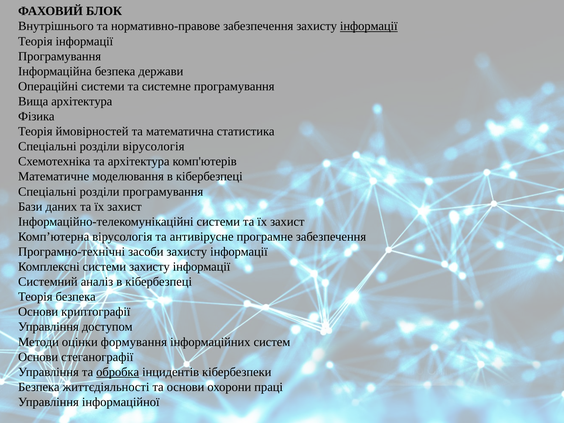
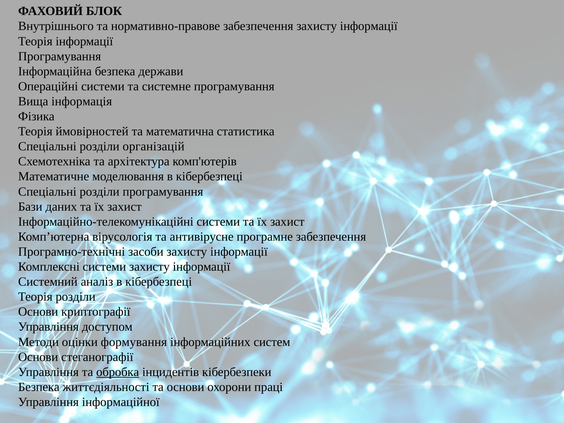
інформації underline: present -> none (369, 26)
Вища архітектура: архітектура -> інформація (82, 101)
розділи вірусологія: вірусологія -> організацій (154, 146)
Теорія безпека: безпека -> розділи (76, 297)
